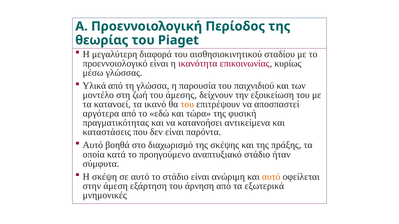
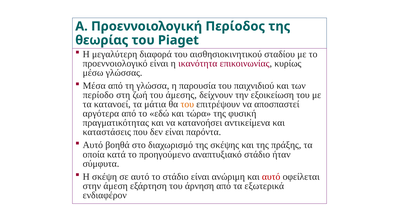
Υλικά: Υλικά -> Μέσα (94, 86)
μοντέλο: μοντέλο -> περίοδο (98, 95)
ικανό: ικανό -> μάτια (155, 105)
αυτό colour: orange -> red (271, 177)
μνημονικές: μνημονικές -> ενδιαφέρον (105, 196)
